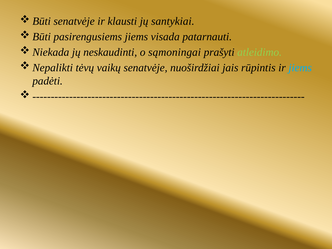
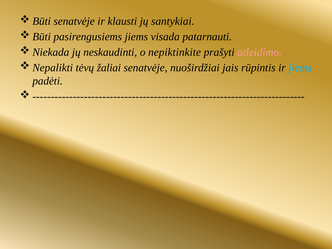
sąmoningai: sąmoningai -> nepiktinkite (175, 52)
atleidimo colour: light green -> pink (260, 52)
vaikų: vaikų -> žaliai (109, 68)
